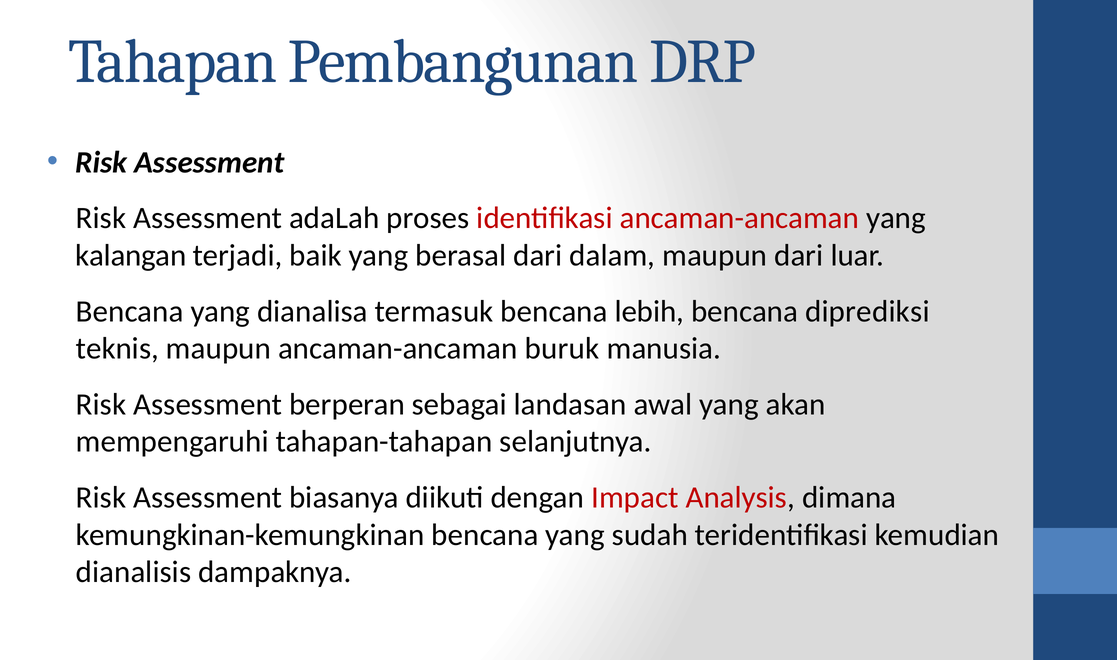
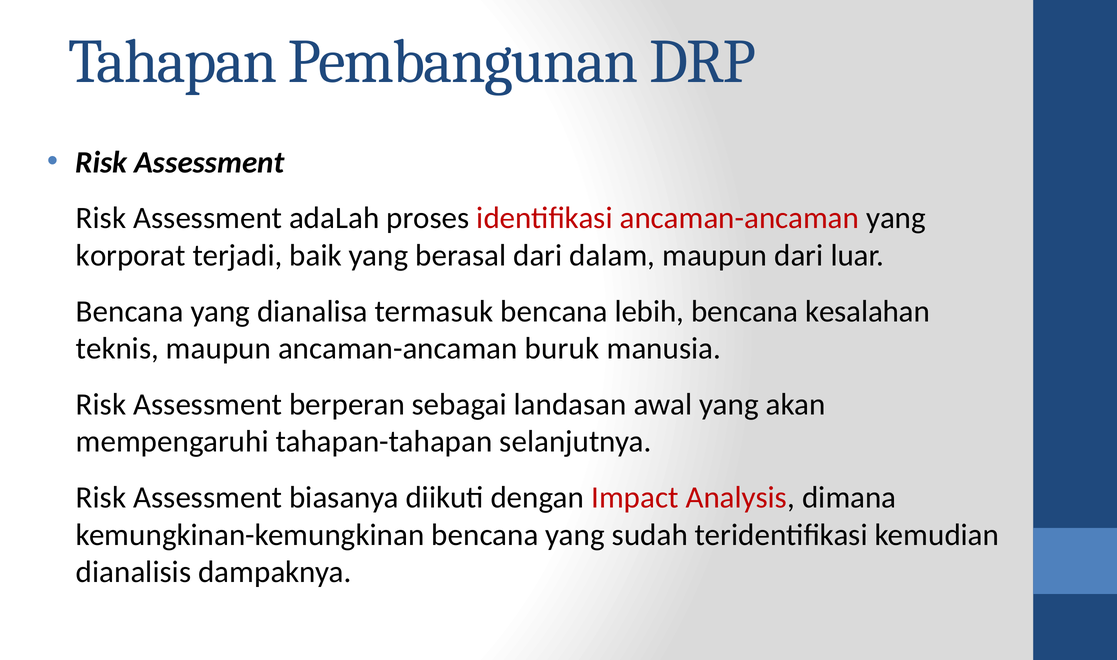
kalangan: kalangan -> korporat (131, 255)
diprediksi: diprediksi -> kesalahan (868, 311)
